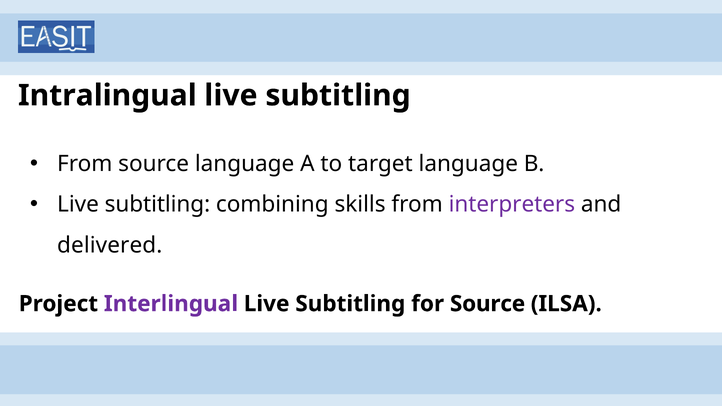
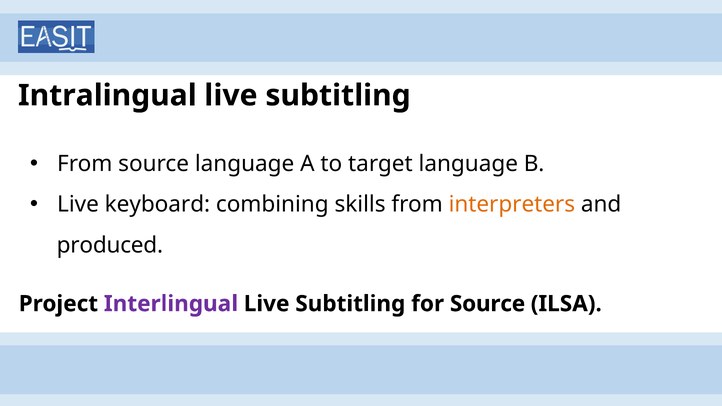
subtitling: subtitling -> keyboard (157, 205)
interpreters colour: purple -> orange (512, 205)
delivered: delivered -> produced (110, 245)
